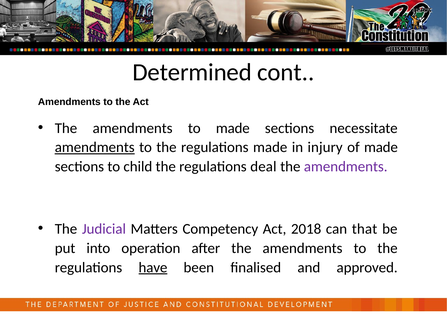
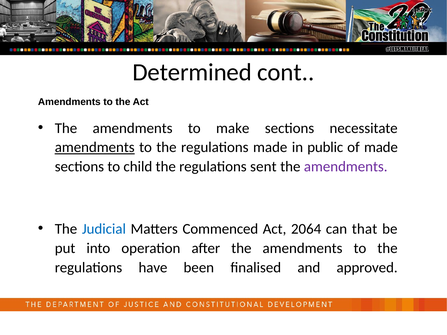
to made: made -> make (233, 128)
injury: injury -> public (325, 148)
deal: deal -> sent (263, 167)
Judicial colour: purple -> blue (104, 229)
Competency: Competency -> Commenced (220, 229)
2018: 2018 -> 2064 (306, 229)
have underline: present -> none (153, 268)
